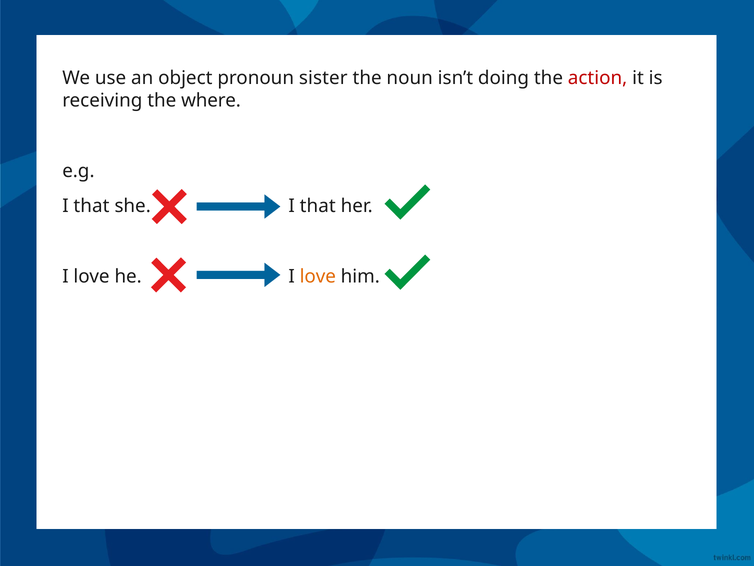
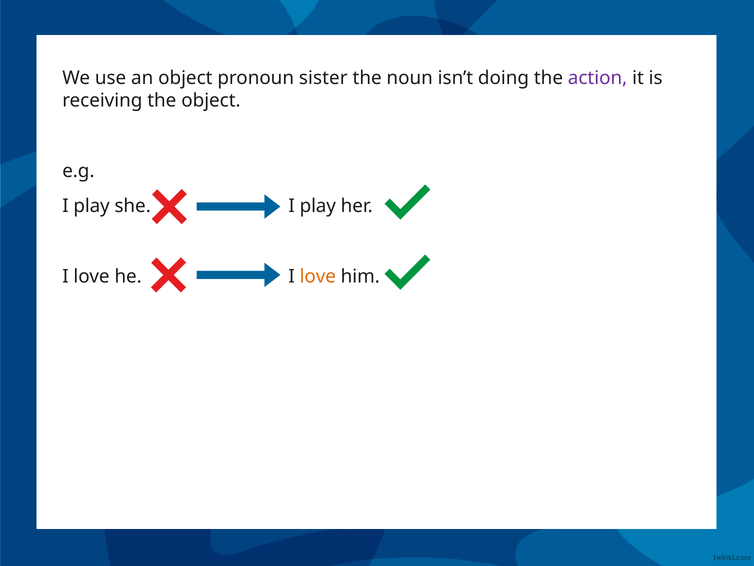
action colour: red -> purple (598, 78)
the where: where -> object (211, 100)
that: that -> play (92, 206)
she I that: that -> play (318, 206)
